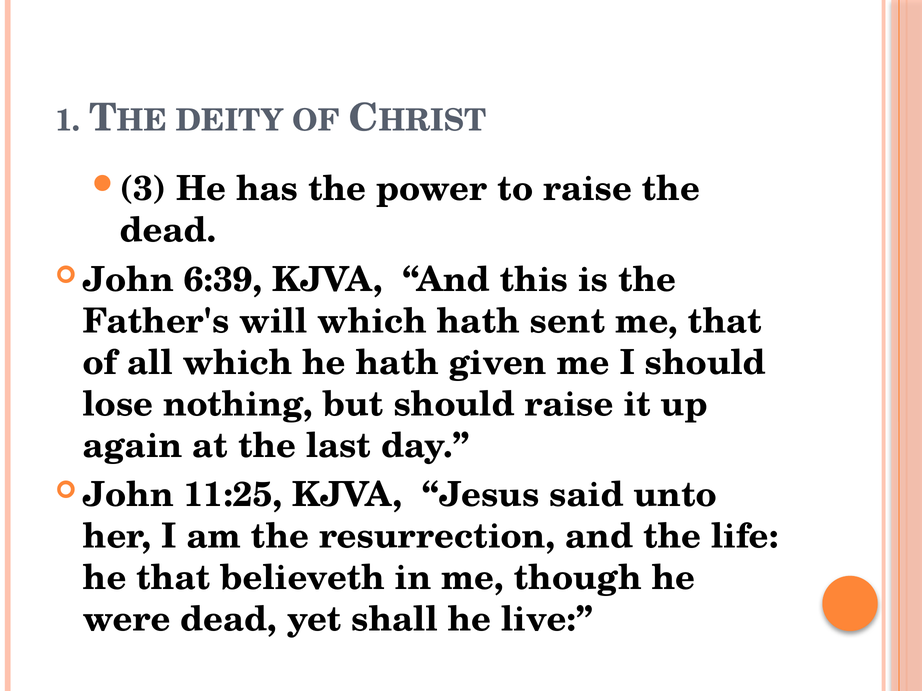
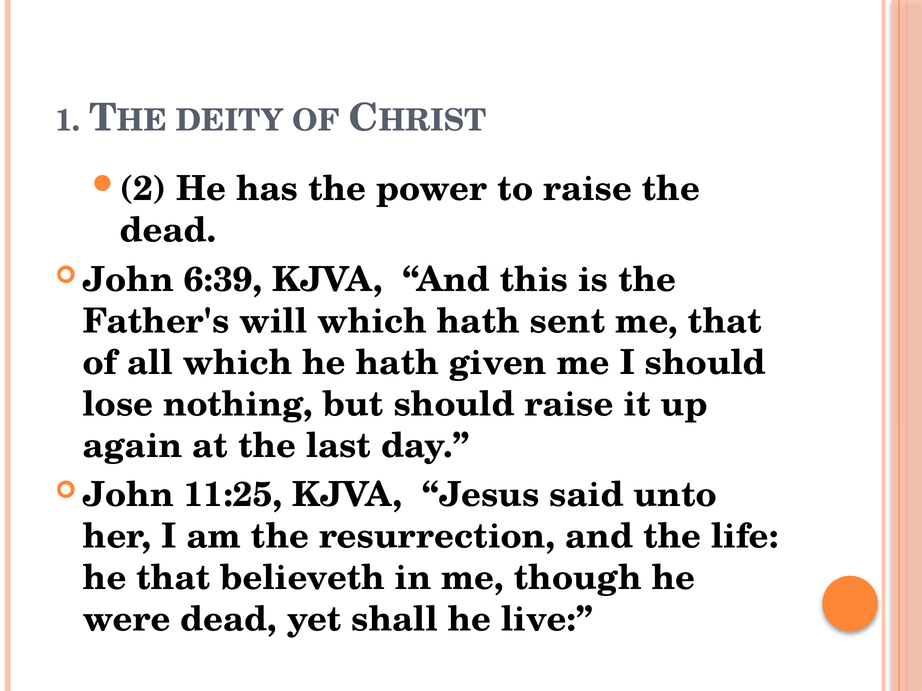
3: 3 -> 2 (143, 189)
